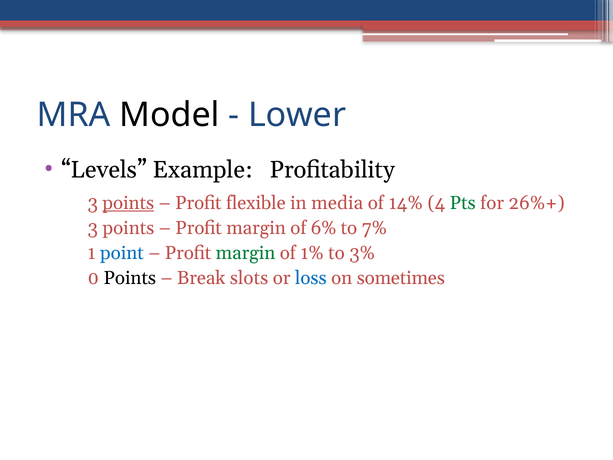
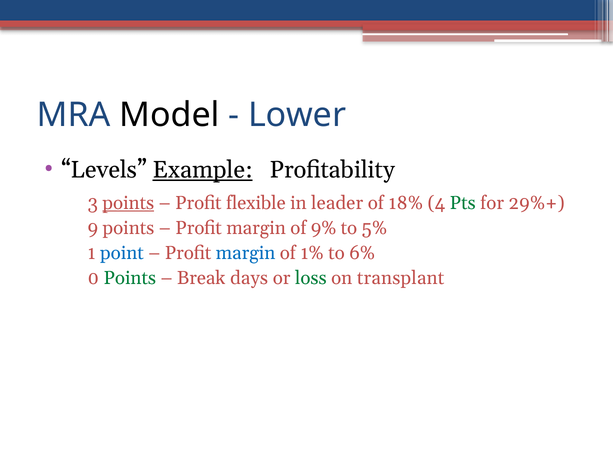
Example underline: none -> present (203, 170)
media: media -> leader (337, 203)
14%: 14% -> 18% (406, 203)
26%+: 26%+ -> 29%+ (537, 203)
3: 3 -> 9 (93, 228)
6%: 6% -> 9% (324, 228)
7%: 7% -> 5% (374, 228)
margin colour: green -> blue (246, 253)
3%: 3% -> 6% (362, 253)
Points colour: black -> green (130, 278)
slots: slots -> days (249, 278)
loss colour: blue -> green (311, 278)
sometimes: sometimes -> transplant (401, 278)
